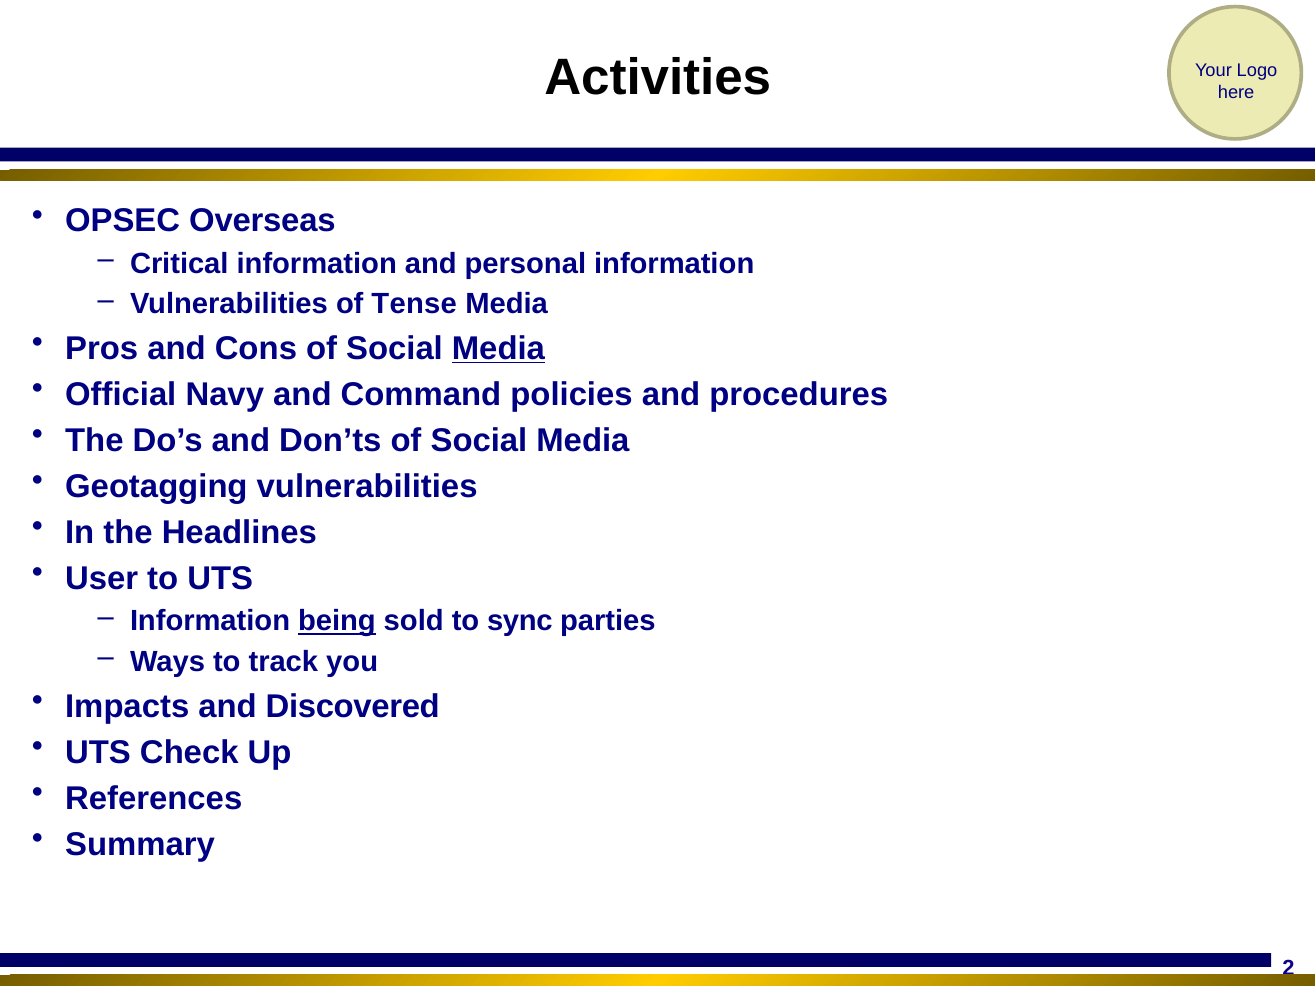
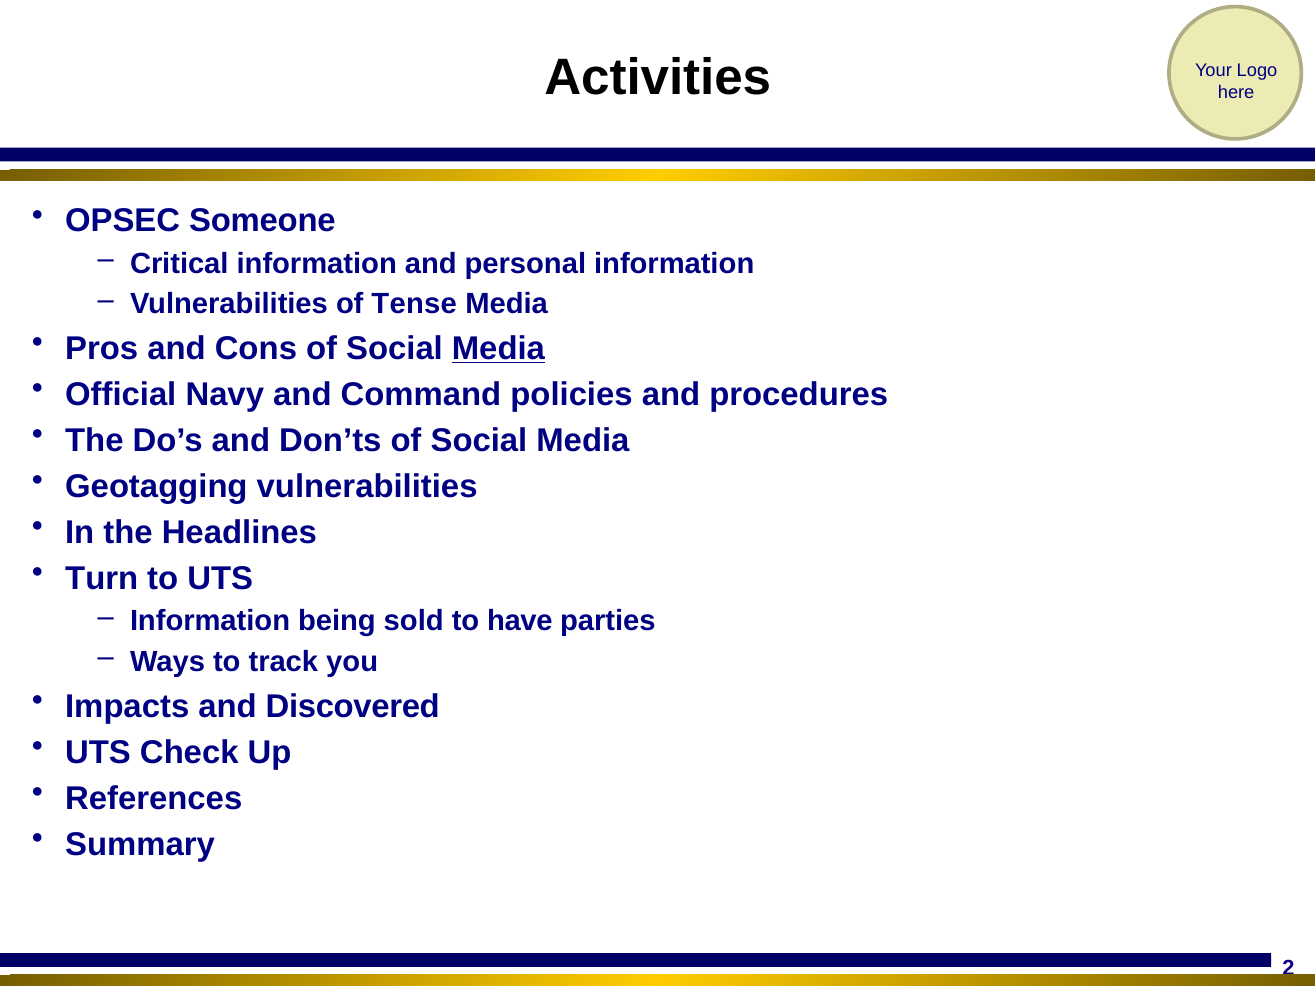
Overseas: Overseas -> Someone (262, 221)
User: User -> Turn (102, 579)
being underline: present -> none (337, 621)
sync: sync -> have (520, 621)
